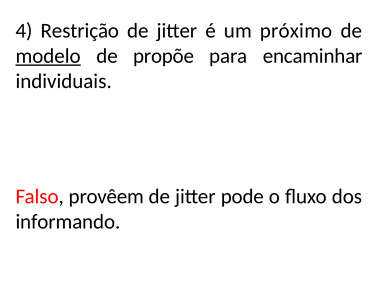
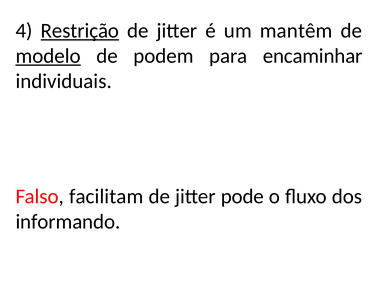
Restrição underline: none -> present (80, 31)
próximo: próximo -> mantêm (296, 31)
propõe: propõe -> podem (163, 56)
provêem: provêem -> facilitam (106, 196)
